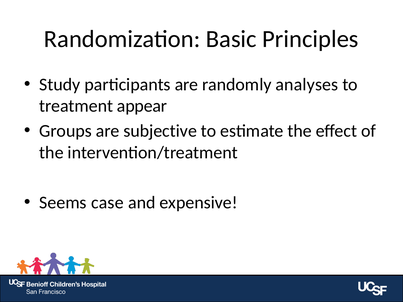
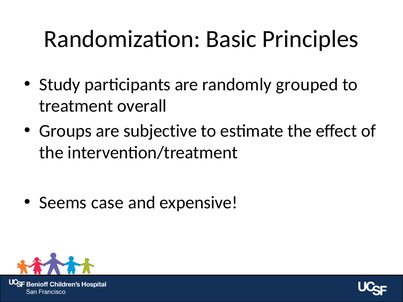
analyses: analyses -> grouped (307, 85)
appear: appear -> overall (142, 106)
